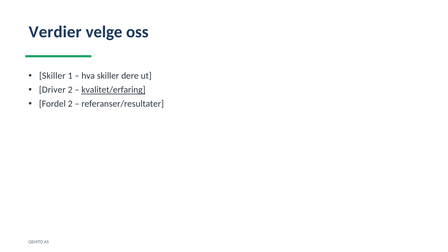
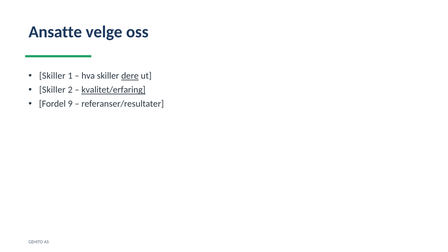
Verdier: Verdier -> Ansatte (55, 32)
dere underline: none -> present (130, 76)
Driver: Driver -> Skiller (52, 90)
Fordel 2: 2 -> 9 (70, 104)
